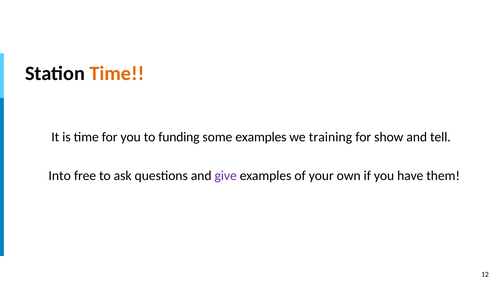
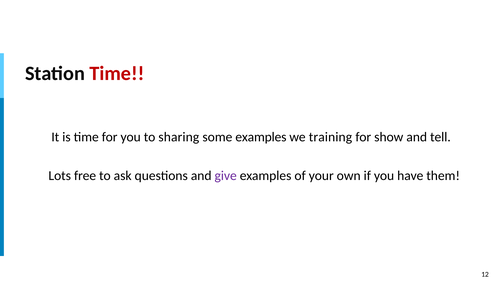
Time colour: orange -> red (117, 73)
funding: funding -> sharing (179, 137)
Into: Into -> Lots (60, 175)
